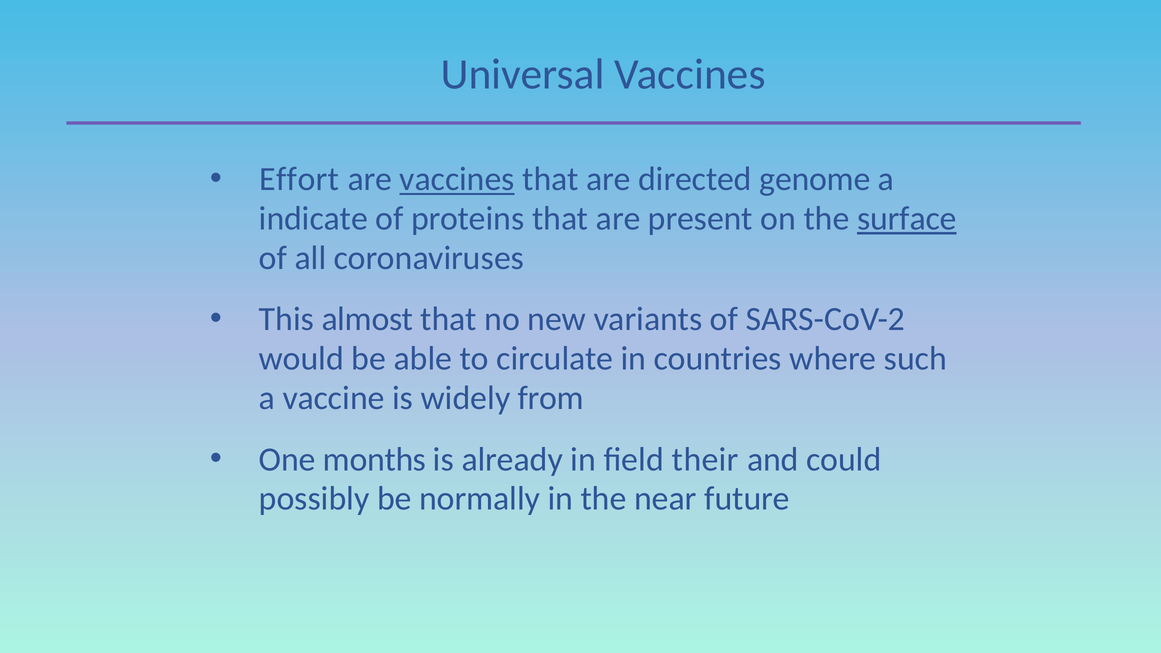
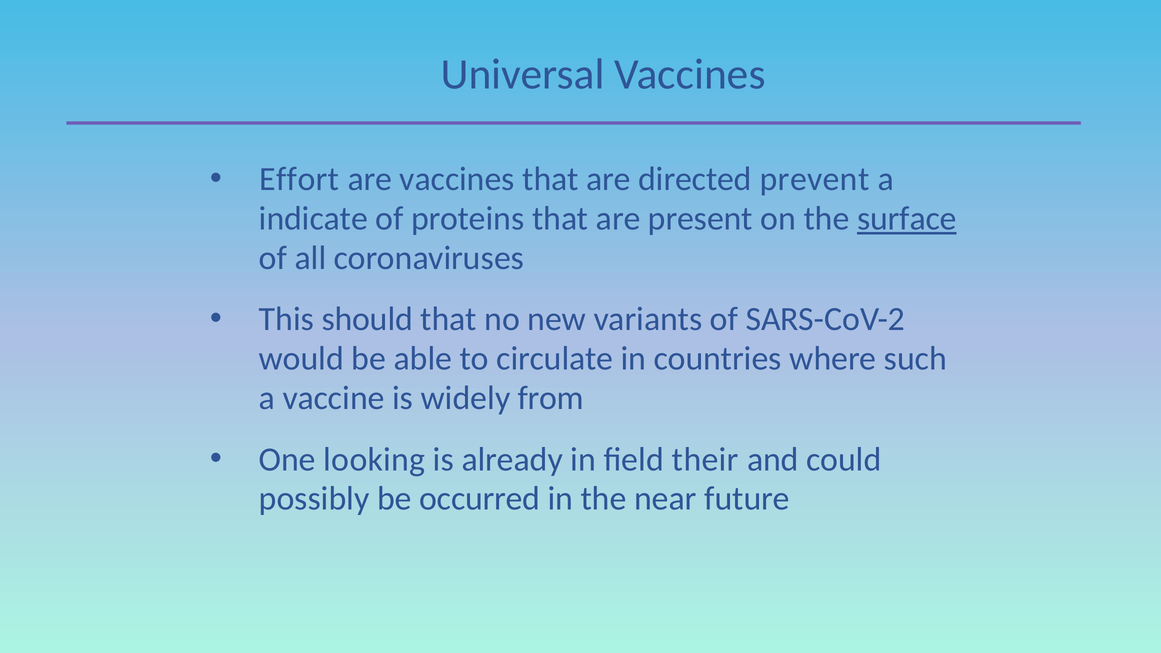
vaccines underline: present -> none (457, 179)
genome: genome -> prevent (815, 179)
almost: almost -> should (367, 319)
months: months -> looking (374, 459)
normally: normally -> occurred (480, 499)
